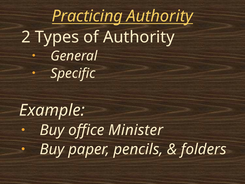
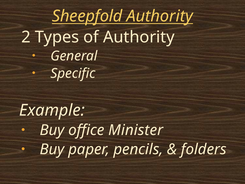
Practicing: Practicing -> Sheepfold (87, 16)
